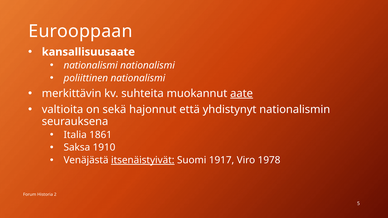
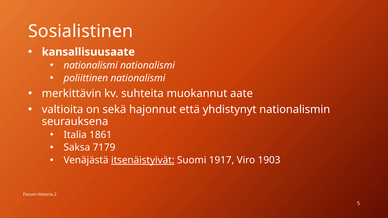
Eurooppaan: Eurooppaan -> Sosialistinen (81, 31)
aate underline: present -> none (242, 93)
1910: 1910 -> 7179 (104, 148)
1978: 1978 -> 1903 (269, 160)
